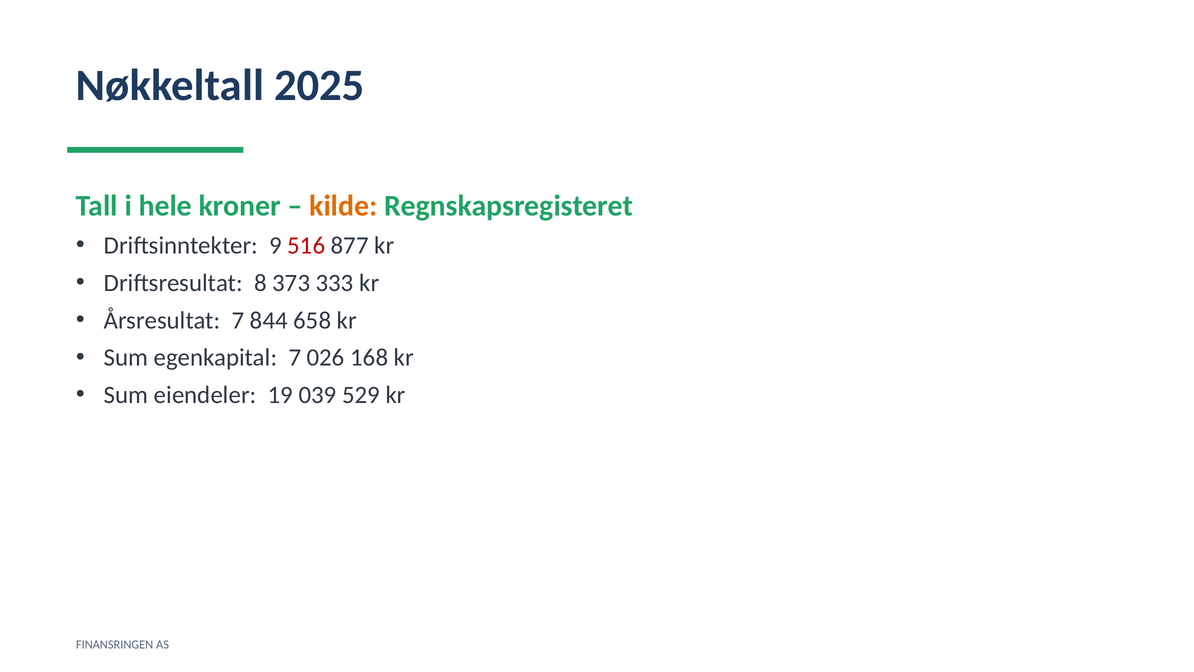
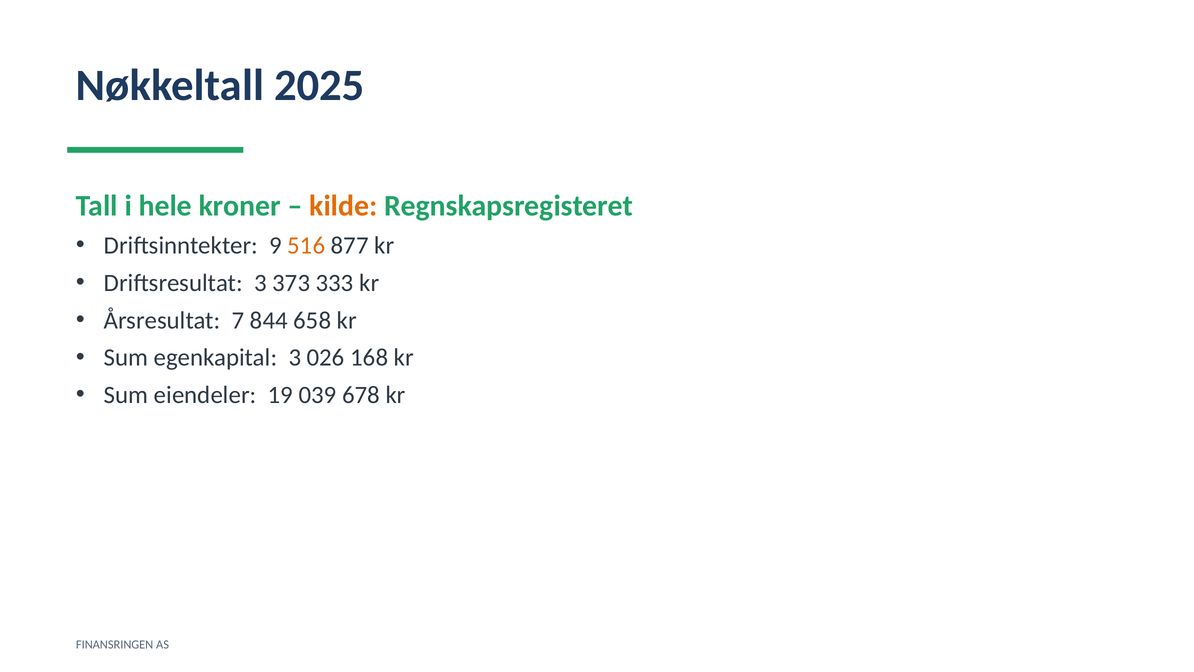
516 colour: red -> orange (306, 246)
Driftsresultat 8: 8 -> 3 (260, 283)
egenkapital 7: 7 -> 3 (295, 358)
529: 529 -> 678 (361, 395)
